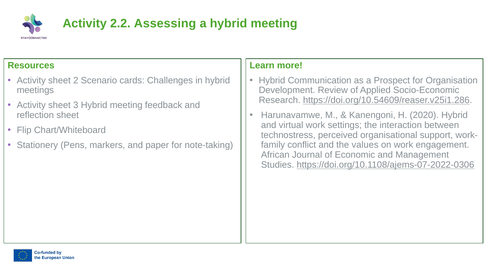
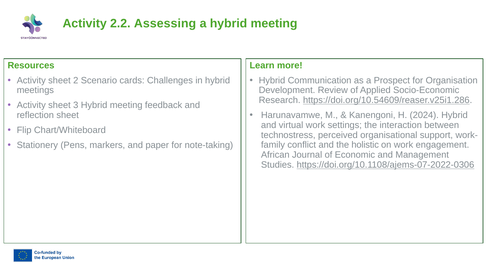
2020: 2020 -> 2024 (424, 115)
values: values -> holistic (365, 145)
